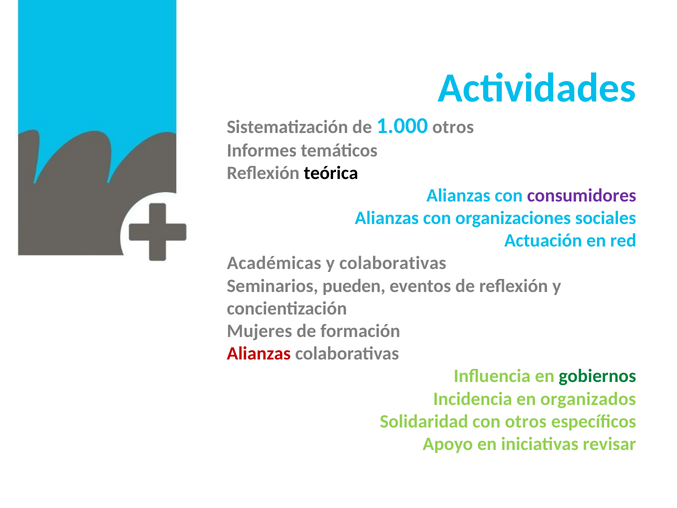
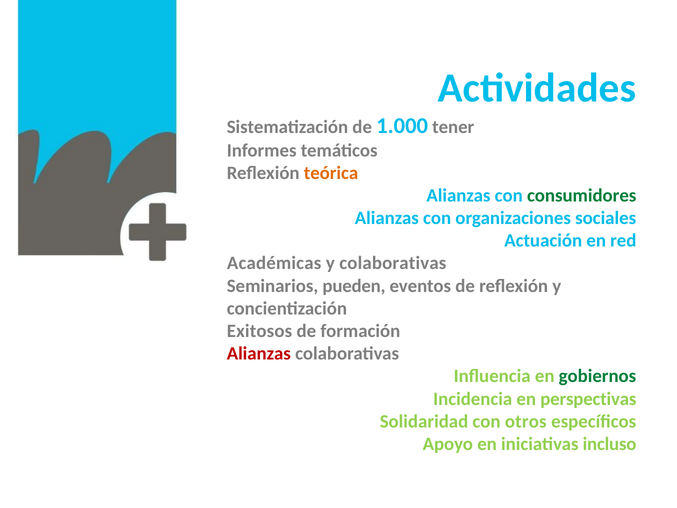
1.000 otros: otros -> tener (453, 127)
teórica colour: black -> orange (331, 173)
consumidores colour: purple -> green (582, 195)
Mujeres: Mujeres -> Exitosos (259, 331)
organizados: organizados -> perspectivas (588, 399)
revisar: revisar -> incluso (610, 444)
